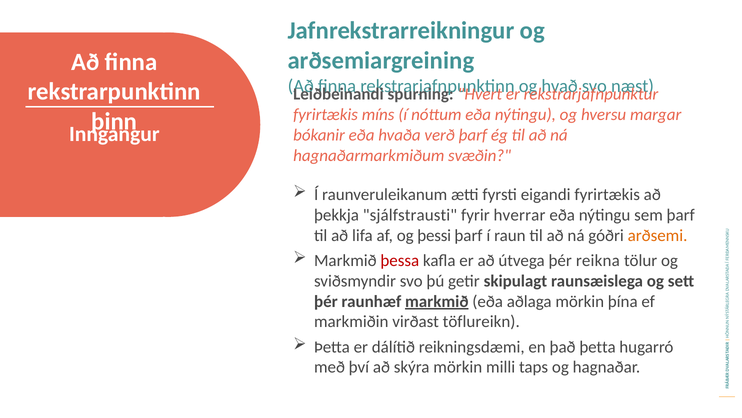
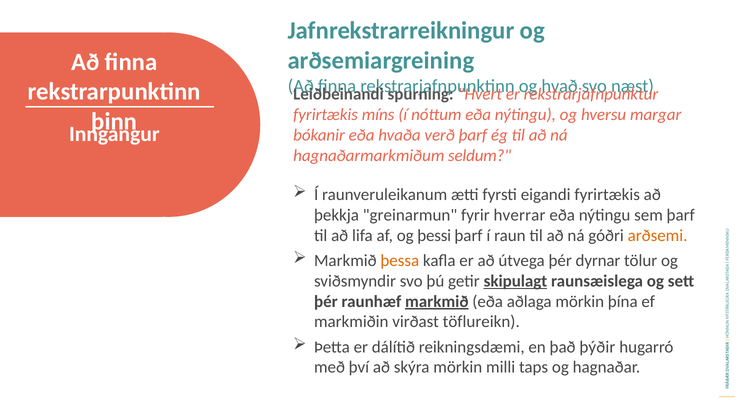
svæðin: svæðin -> seldum (480, 155)
sjálfstrausti: sjálfstrausti -> greinarmun (410, 215)
þessa colour: red -> orange (400, 260)
reikna: reikna -> dyrnar (598, 260)
skipulagt underline: none -> present (515, 281)
það þetta: þetta -> þýðir (597, 346)
